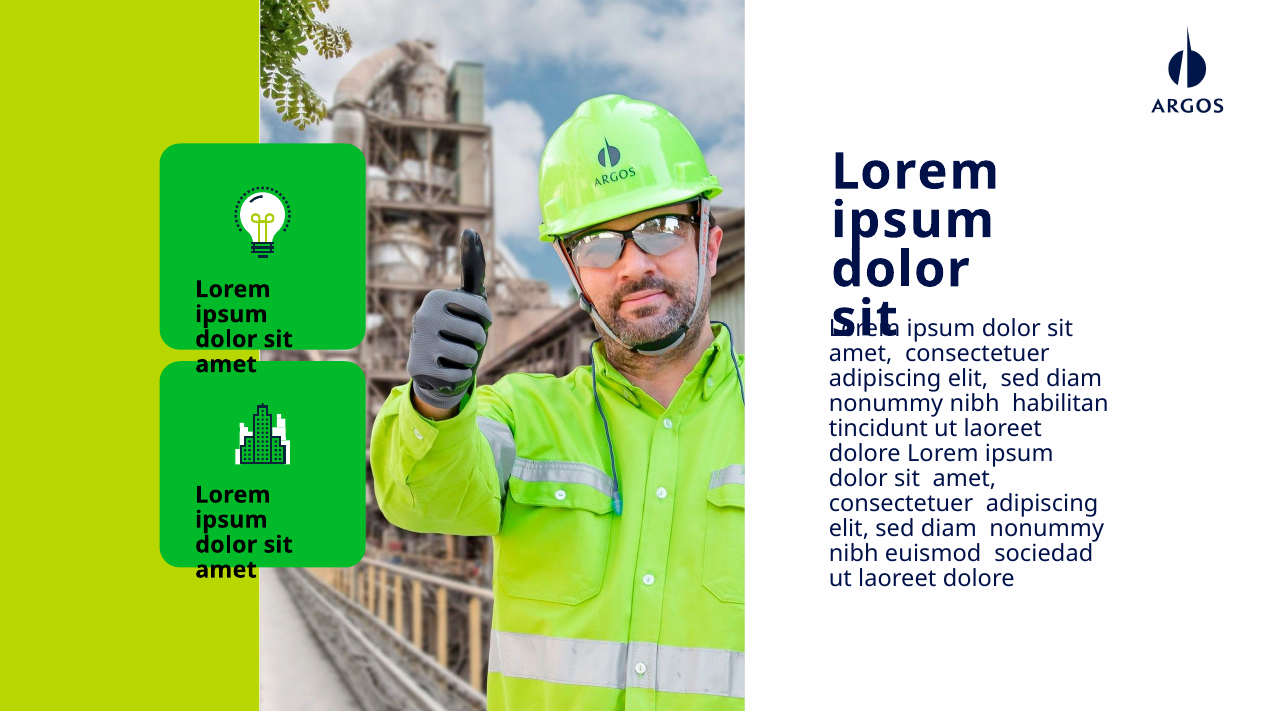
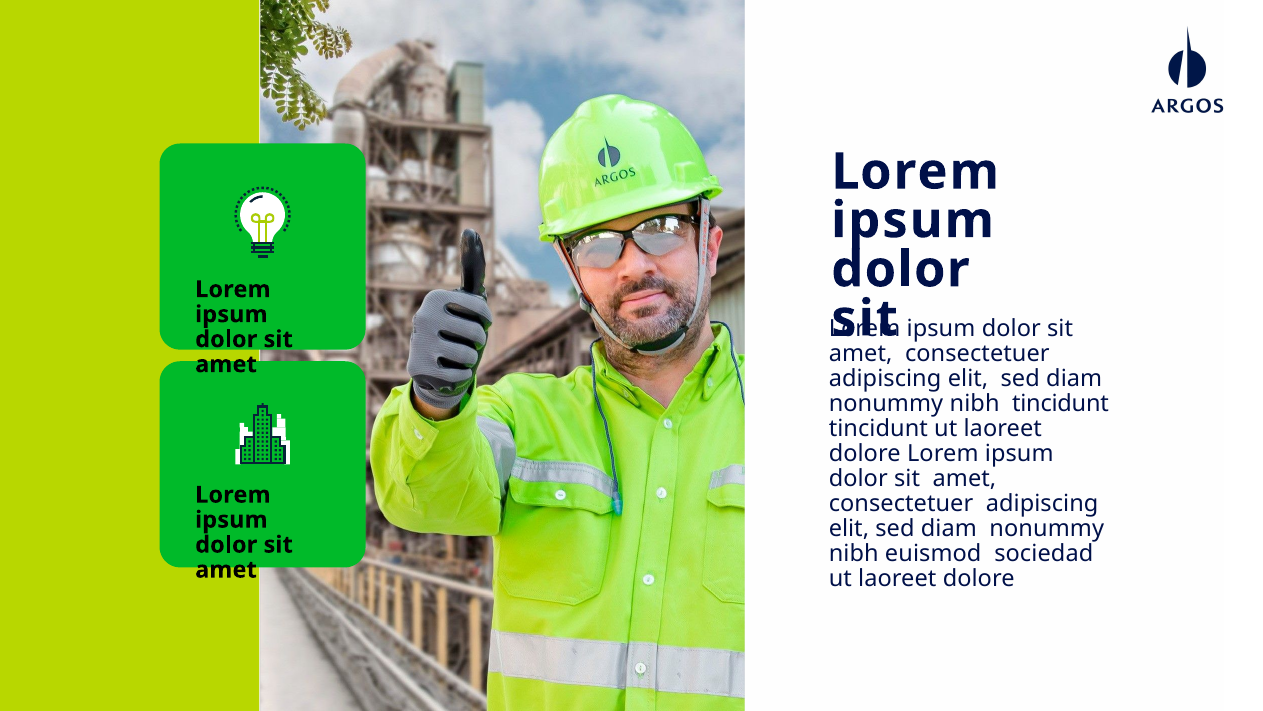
nibh habilitan: habilitan -> tincidunt (1060, 403)
